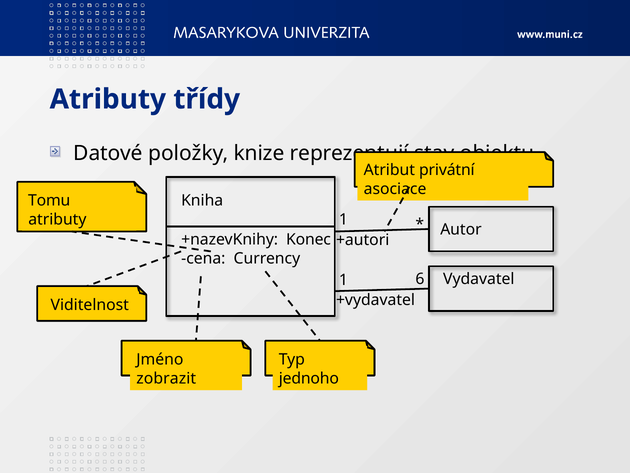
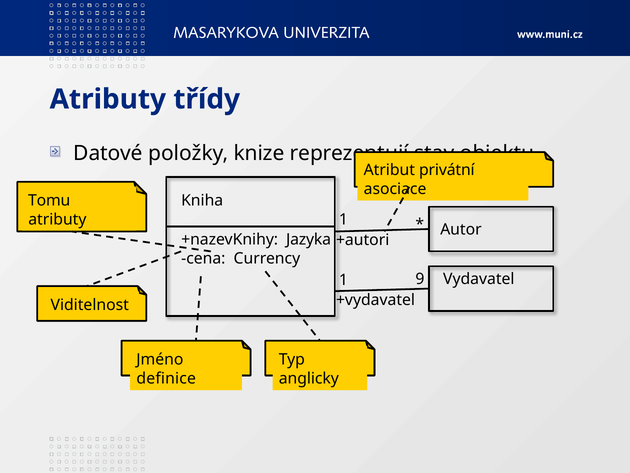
Konec: Konec -> Jazyka (309, 239)
6: 6 -> 9 (420, 279)
zobrazit: zobrazit -> definice (166, 378)
jednoho: jednoho -> anglicky (309, 378)
